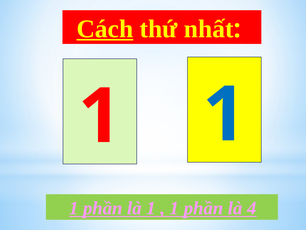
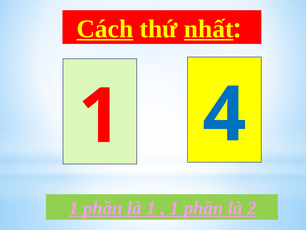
nhất underline: none -> present (209, 29)
1: 1 -> 4 (224, 115)
4: 4 -> 2 (252, 208)
